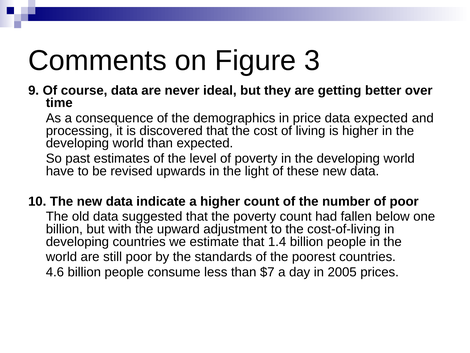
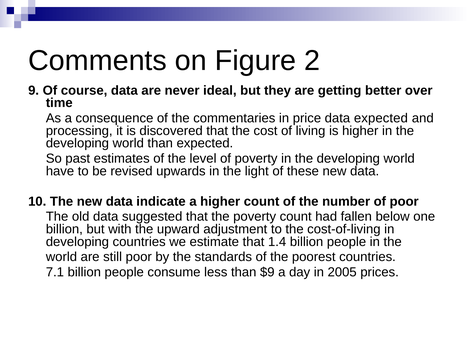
3: 3 -> 2 (312, 61)
demographics: demographics -> commentaries (234, 118)
4.6: 4.6 -> 7.1 (55, 272)
$7: $7 -> $9 (267, 272)
